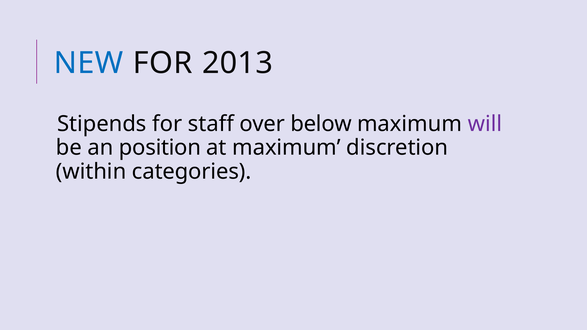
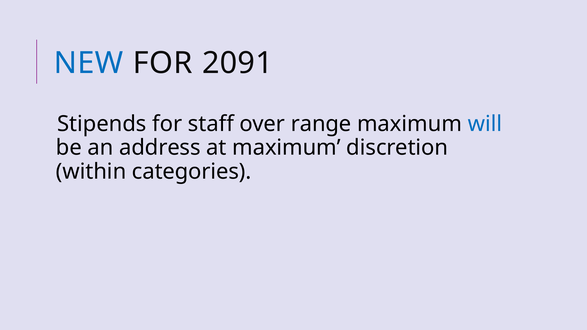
2013: 2013 -> 2091 (237, 63)
below: below -> range (321, 124)
will colour: purple -> blue (485, 124)
position: position -> address (160, 148)
